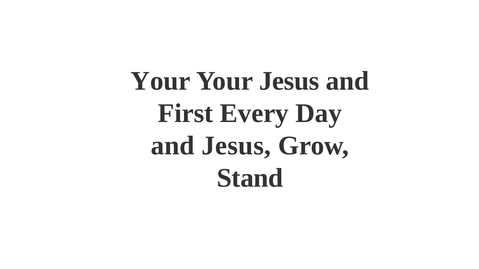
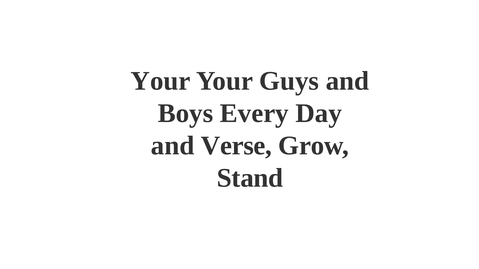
Your Jesus: Jesus -> Guys (289, 81)
First: First -> Boys (186, 113)
and Jesus: Jesus -> Verse (236, 146)
